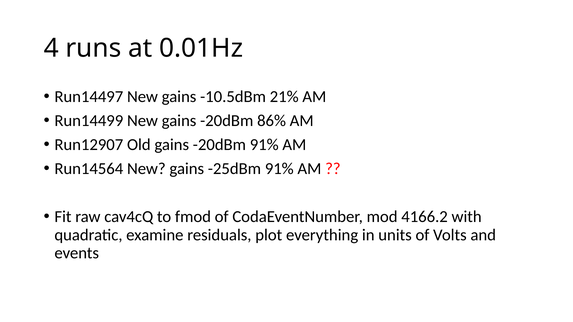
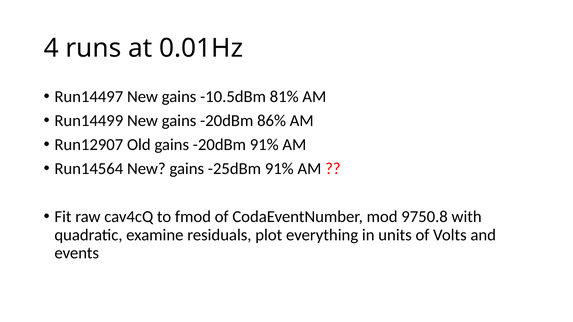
21%: 21% -> 81% (284, 97)
4166.2: 4166.2 -> 9750.8 (425, 217)
